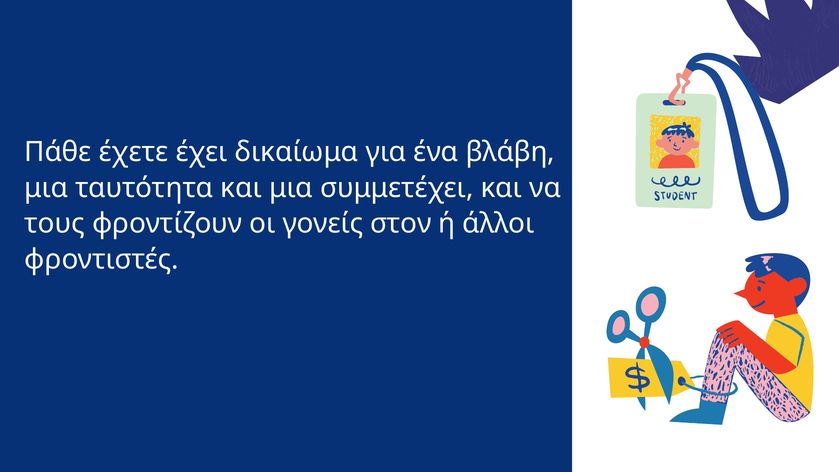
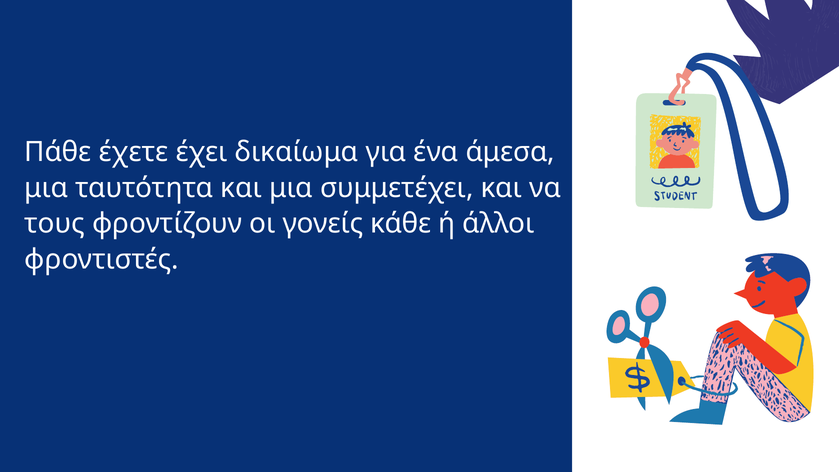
βλάβη: βλάβη -> άμεσα (510, 152)
στον: στον -> κάθε (401, 224)
